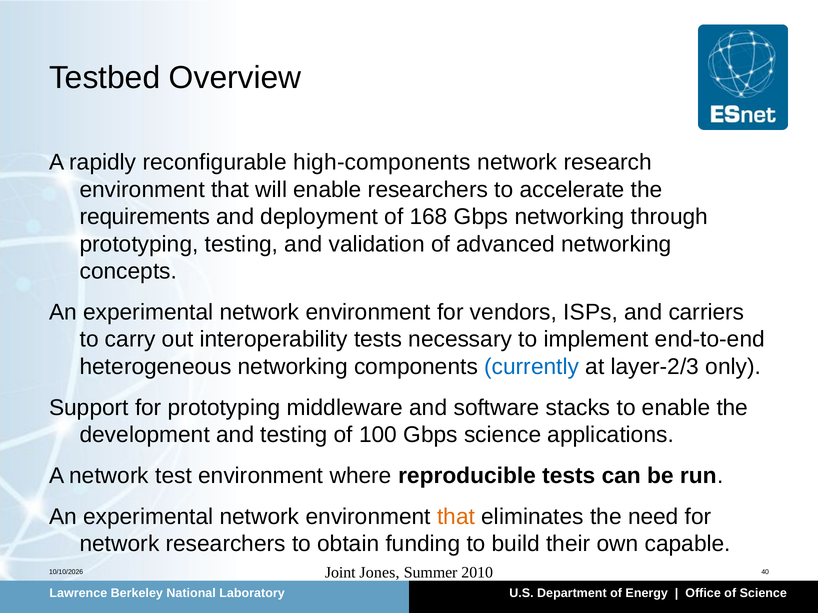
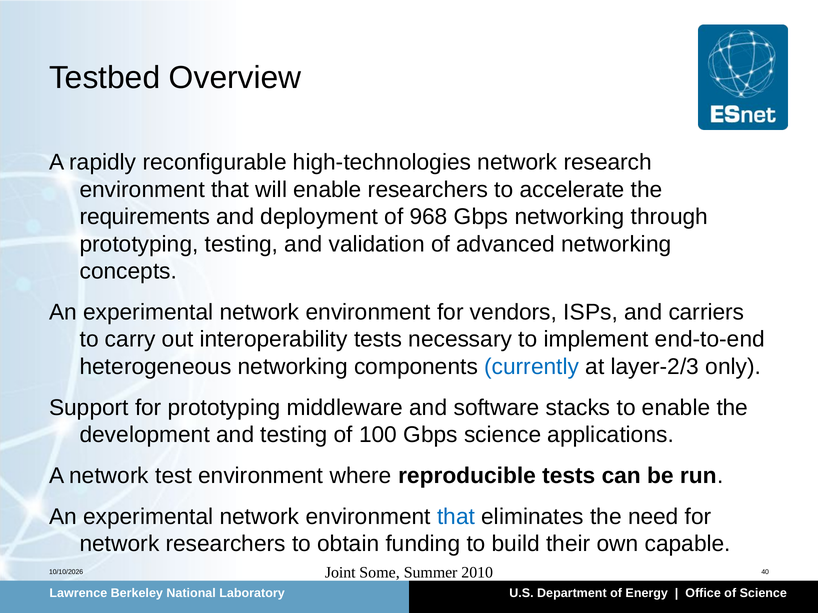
high-components: high-components -> high-technologies (382, 162)
168: 168 -> 968 (429, 217)
that colour: orange -> blue (456, 517)
Jones: Jones -> Some (380, 573)
